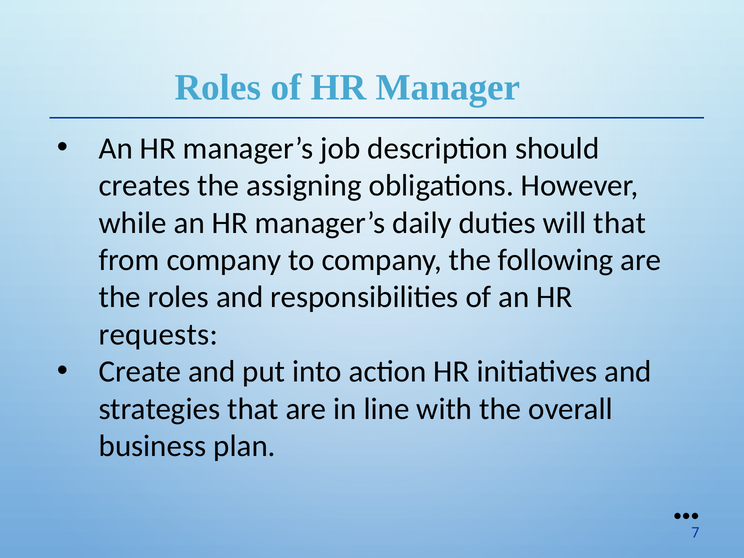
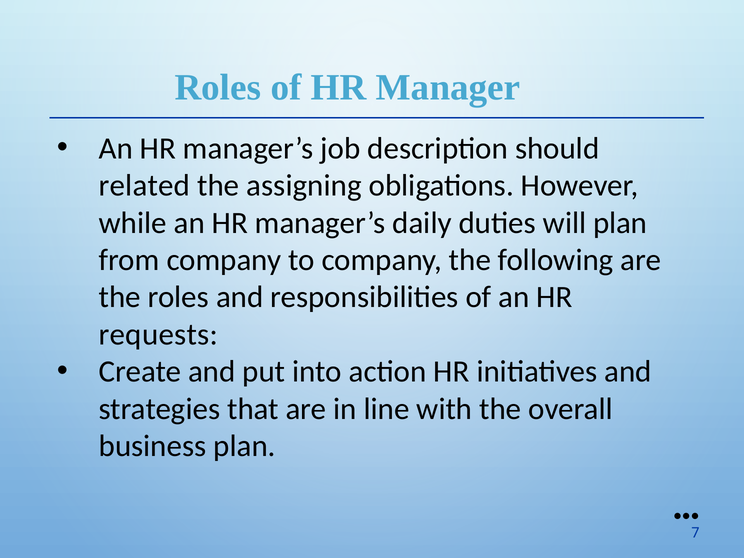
creates: creates -> related (144, 186)
will that: that -> plan (620, 223)
